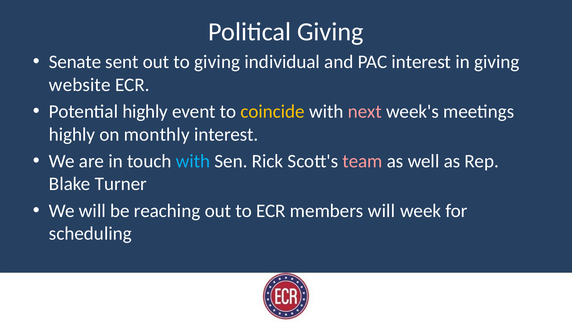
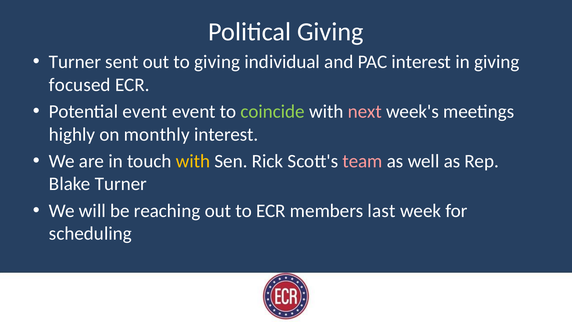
Senate: Senate -> Turner (75, 62)
website: website -> focused (80, 85)
Potential highly: highly -> event (145, 111)
coincide colour: yellow -> light green (273, 111)
with colour: light blue -> yellow (193, 161)
members will: will -> last (382, 211)
